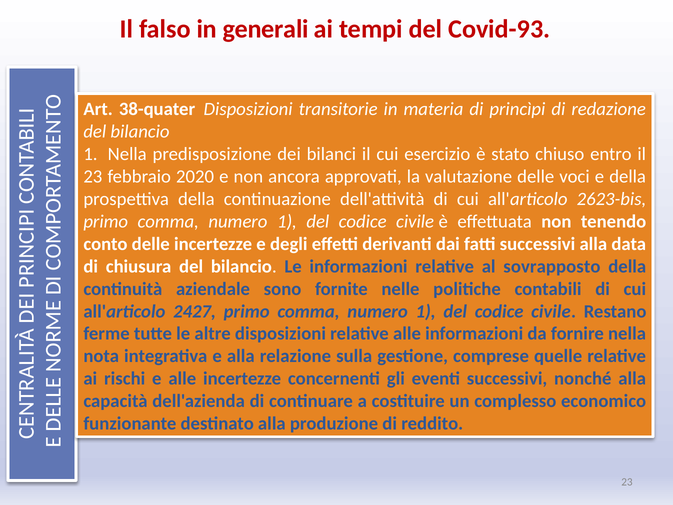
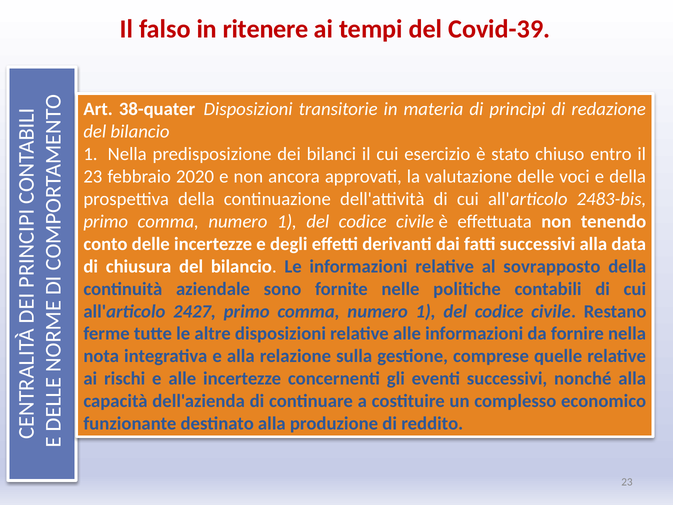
generali: generali -> ritenere (266, 29)
Covid-93: Covid-93 -> Covid-39 (499, 29)
2623-bis: 2623-bis -> 2483-bis (611, 199)
